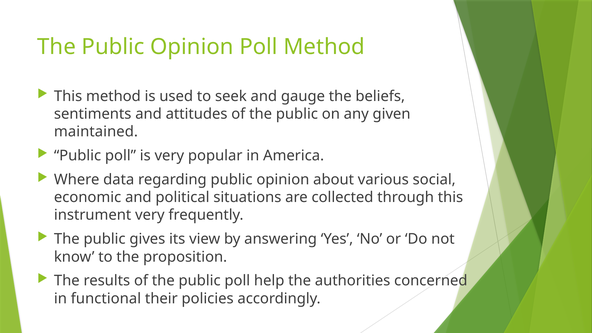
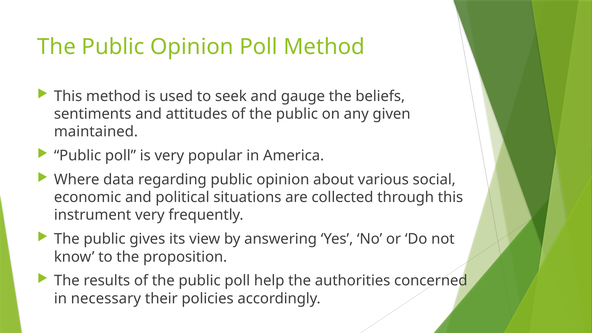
functional: functional -> necessary (106, 298)
